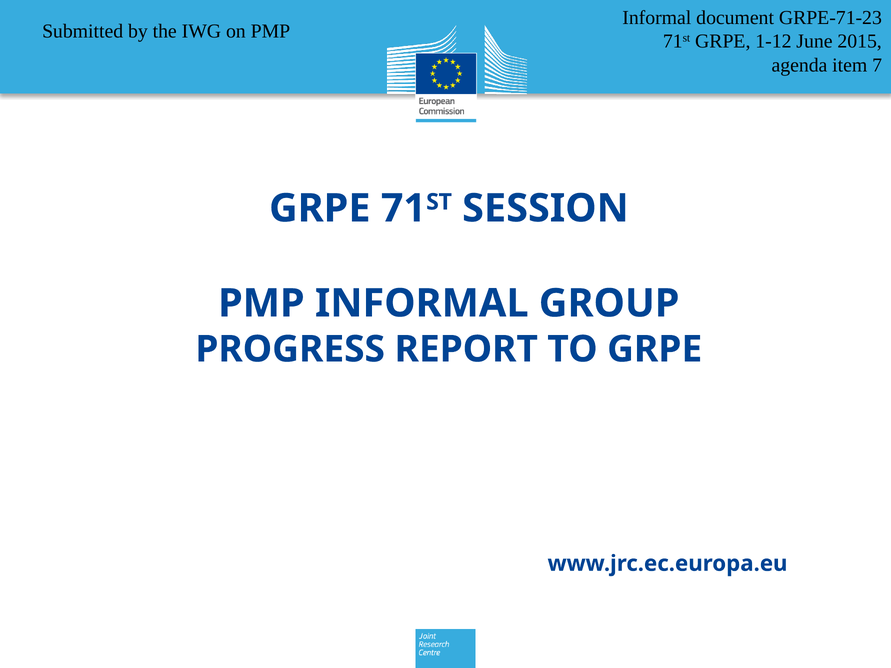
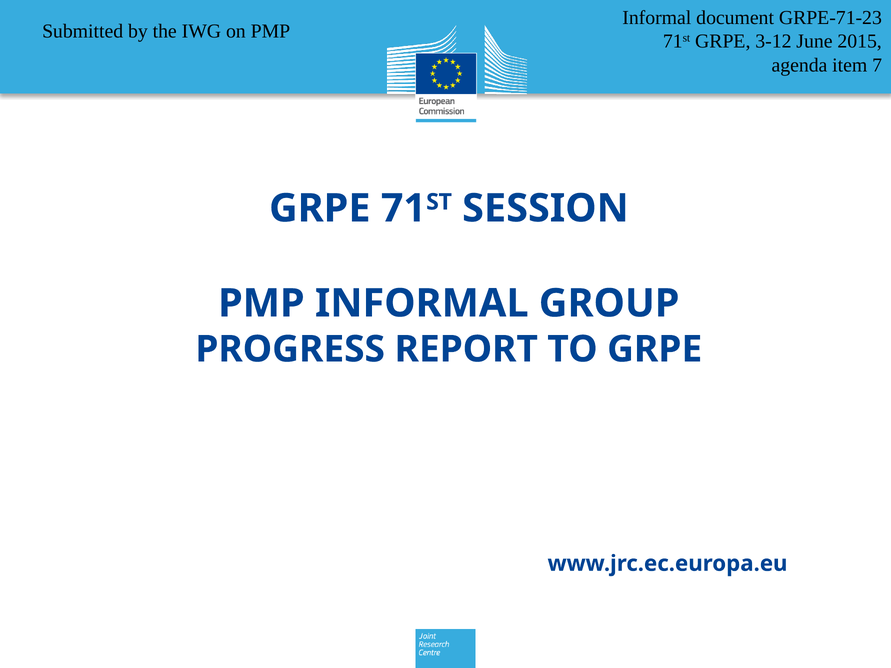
1-12: 1-12 -> 3-12 (773, 41)
